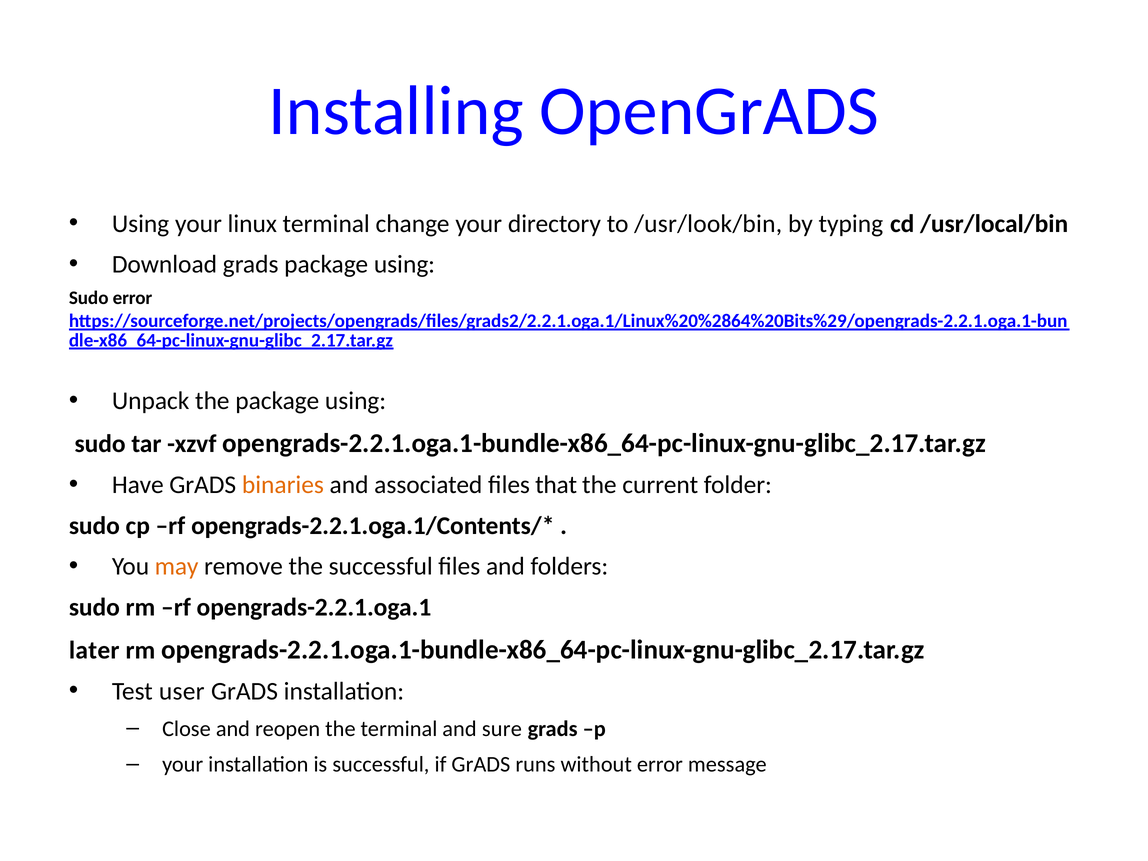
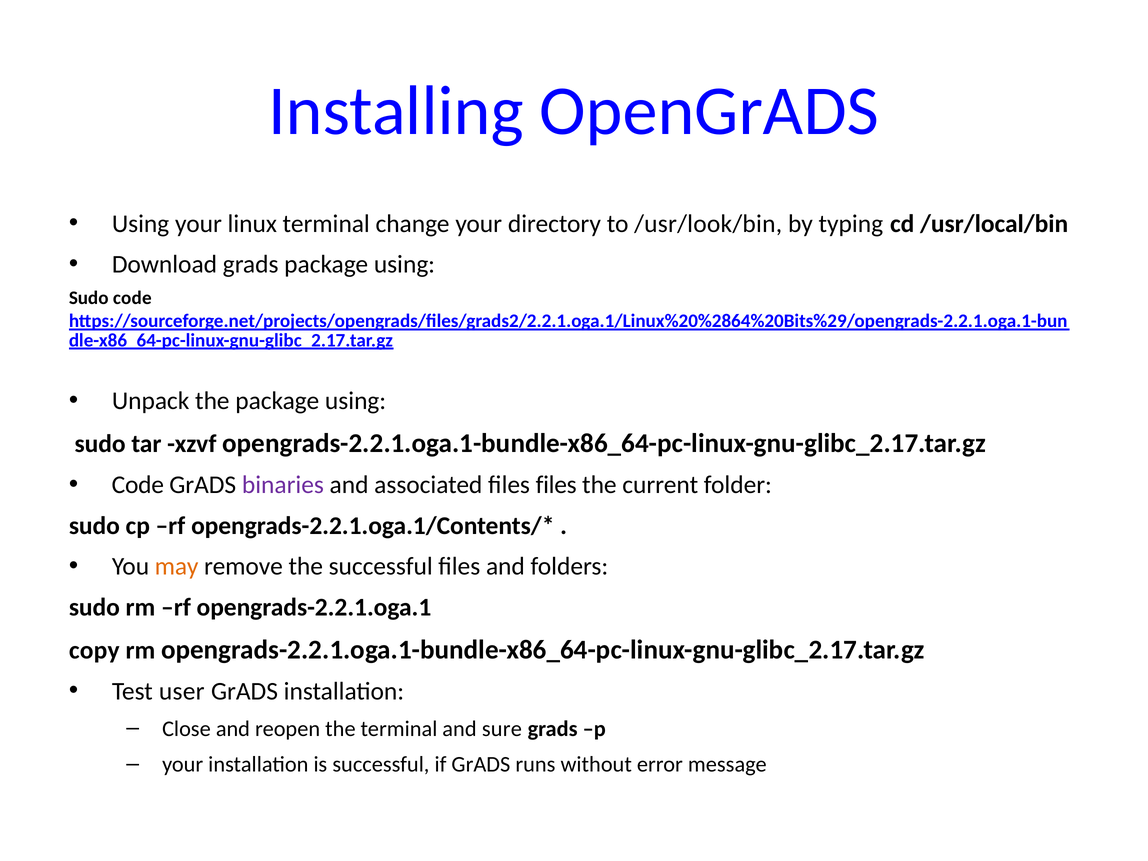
Sudo error: error -> code (132, 298)
Have: Have -> Code (138, 485)
binaries colour: orange -> purple (283, 485)
files that: that -> files (556, 485)
later: later -> copy (94, 650)
